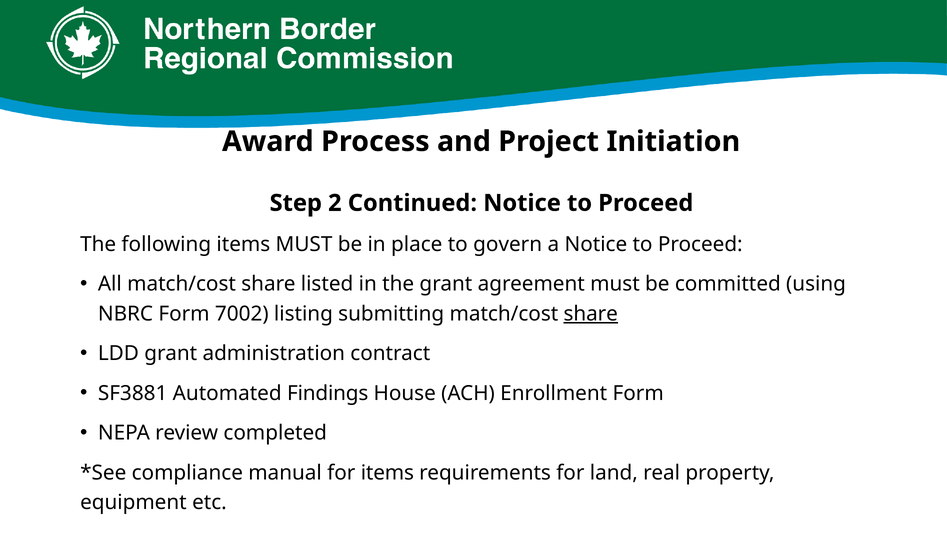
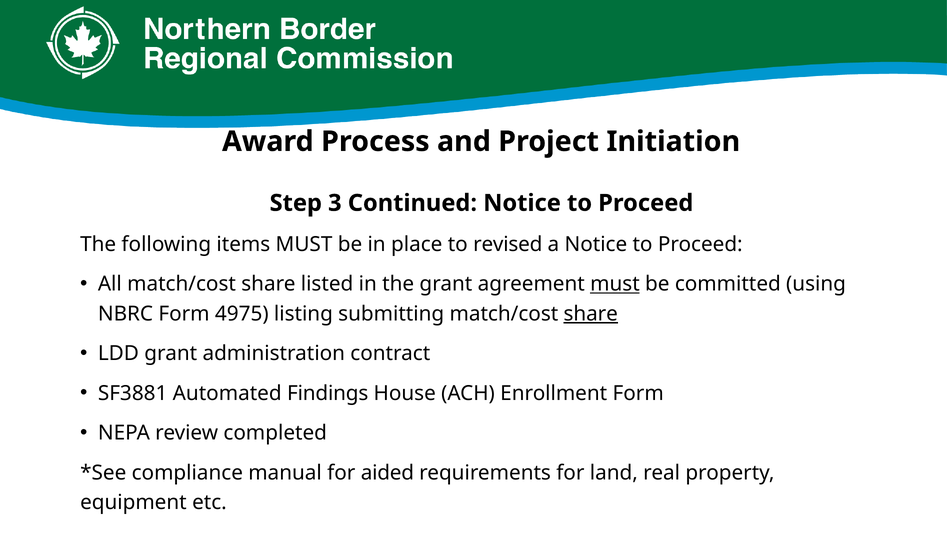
2: 2 -> 3 (335, 203)
govern: govern -> revised (508, 244)
must underline: none -> present (615, 284)
7002: 7002 -> 4975 (242, 314)
for items: items -> aided (387, 472)
